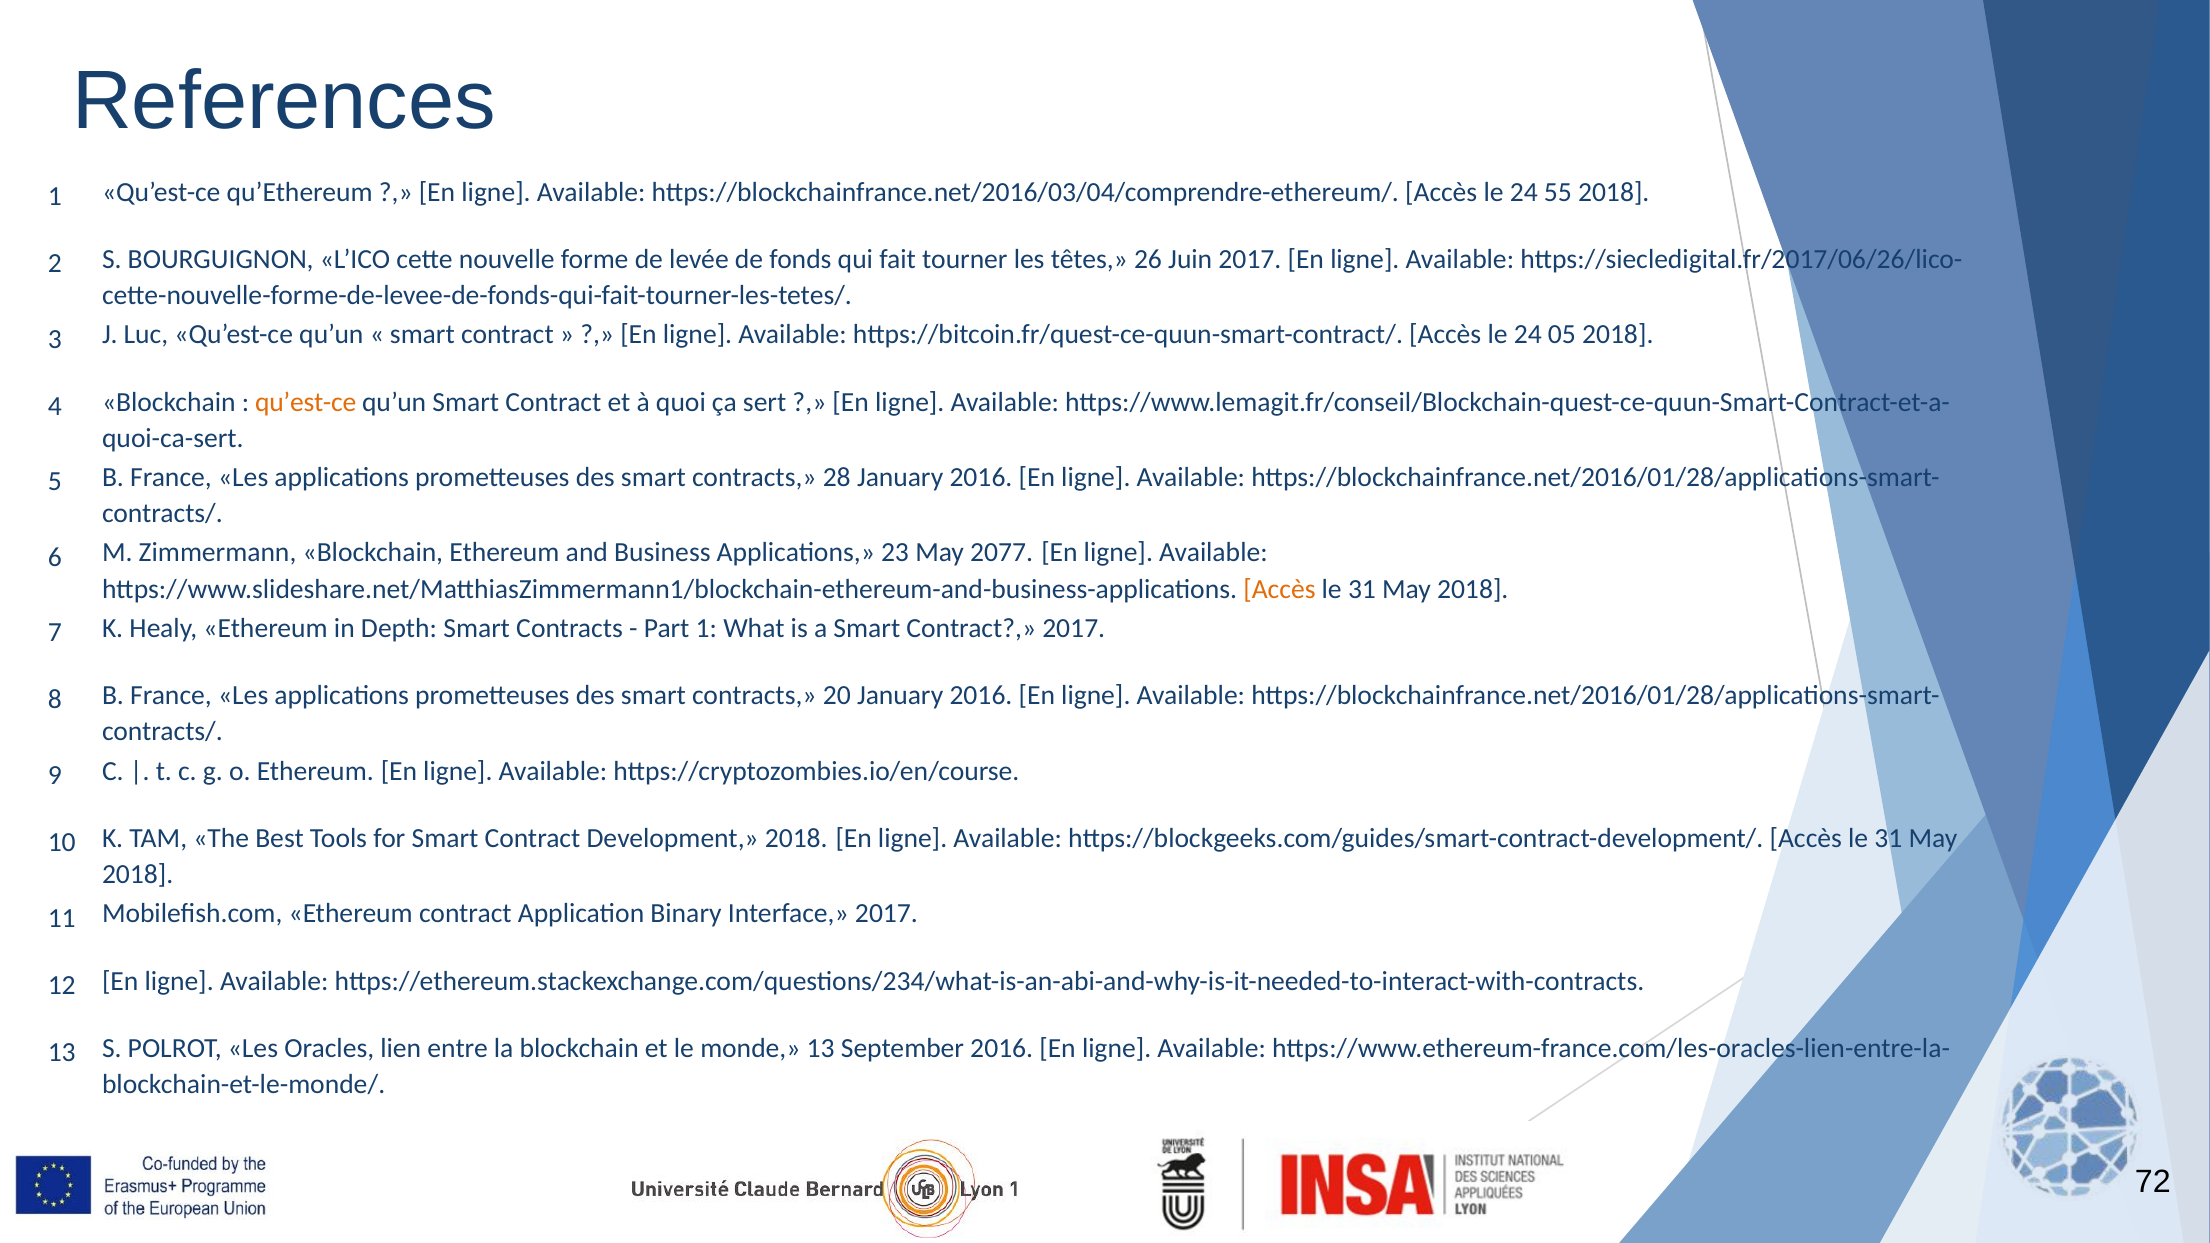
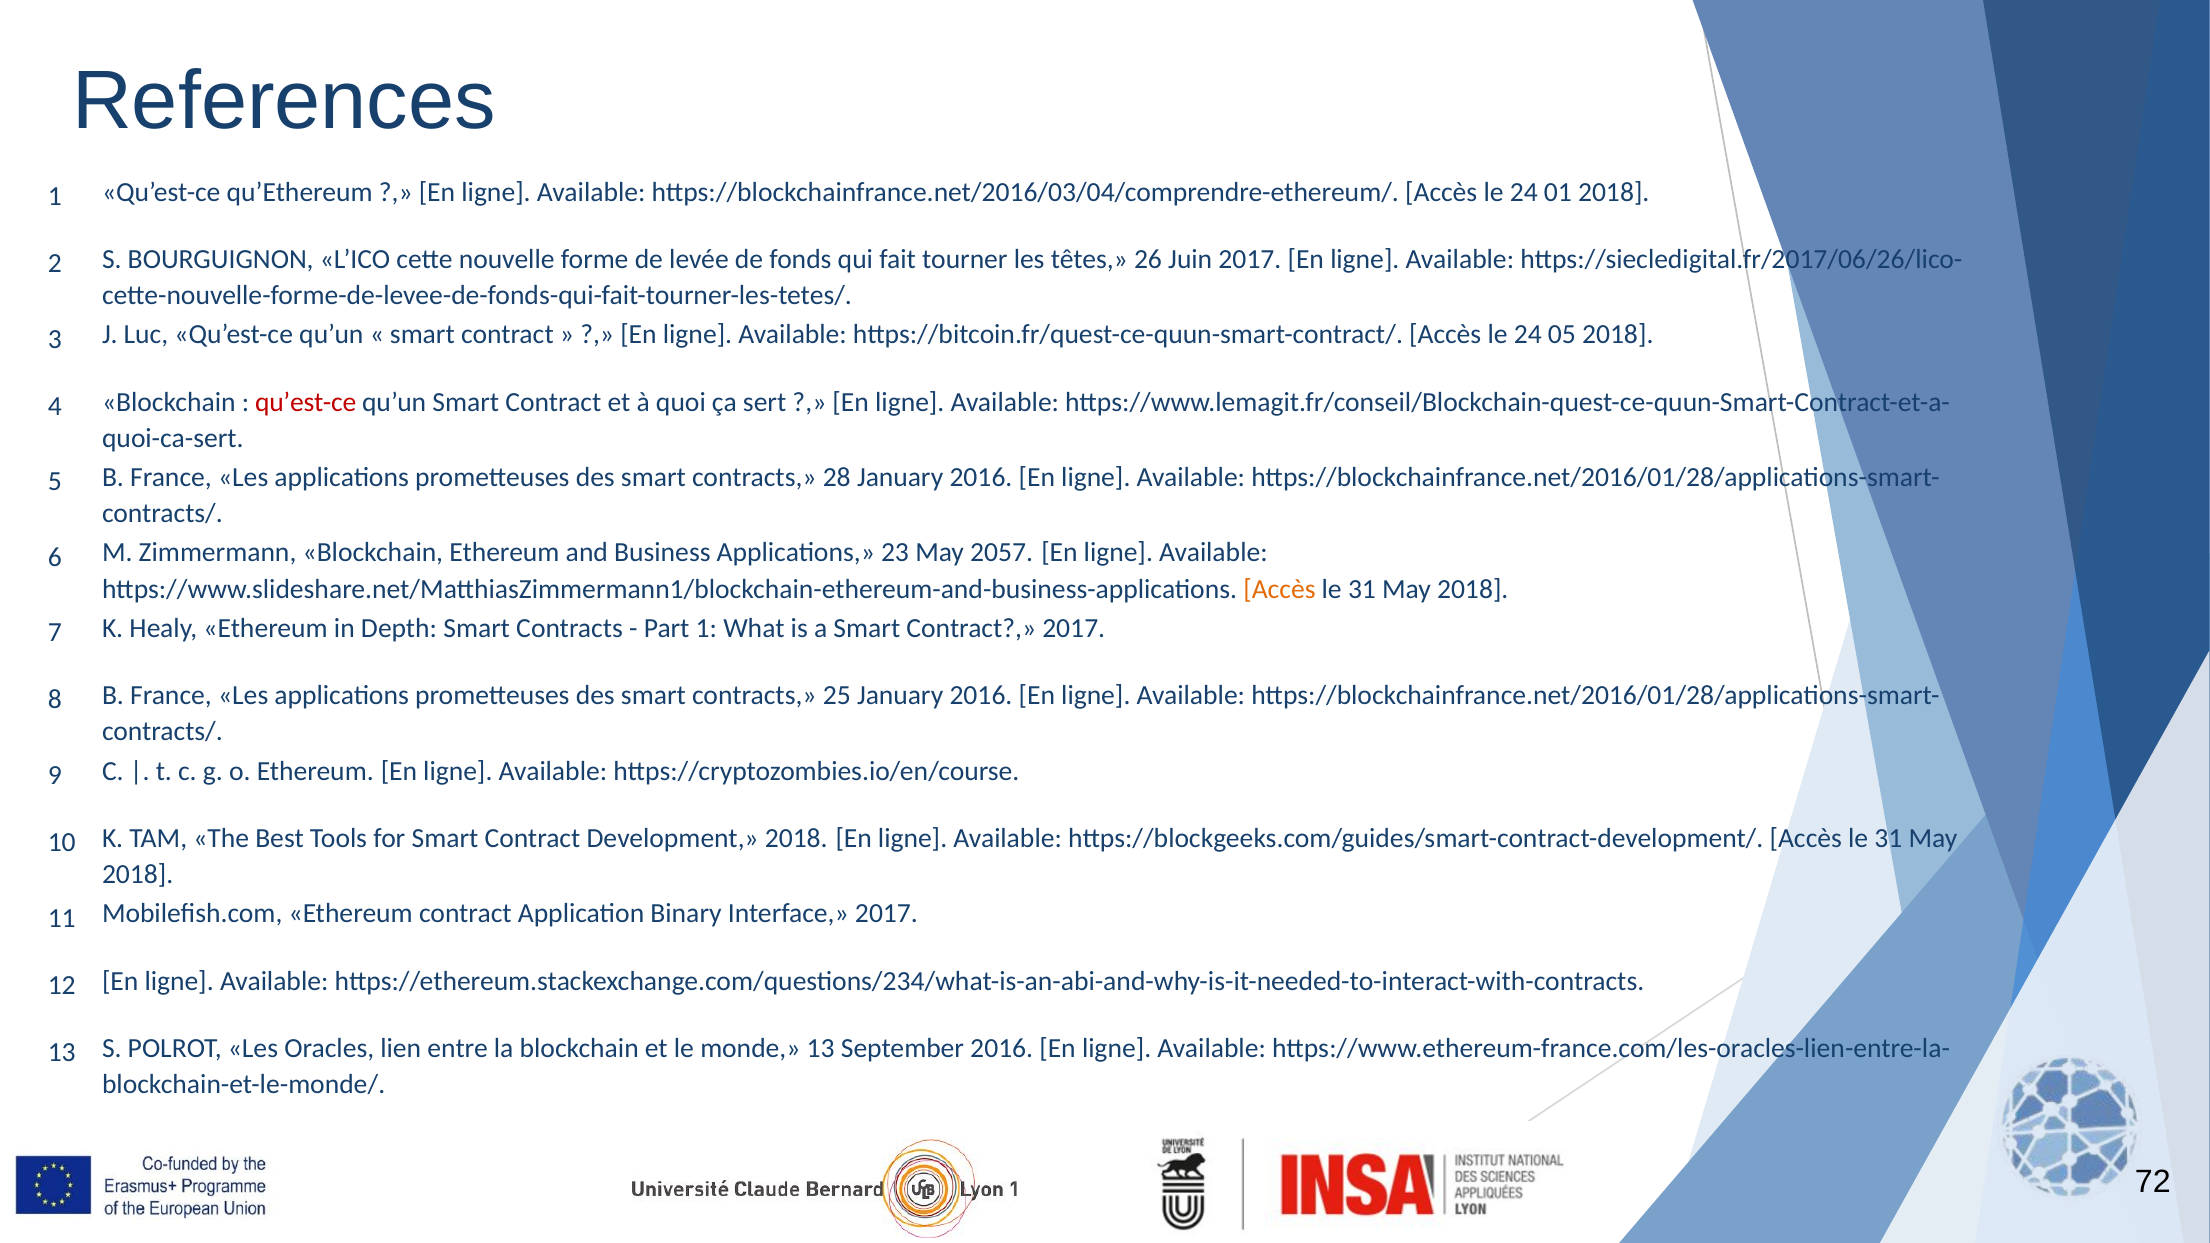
55: 55 -> 01 (1558, 192)
qu’est-ce colour: orange -> red (306, 402)
2077: 2077 -> 2057 (1002, 553)
20: 20 -> 25 (837, 696)
